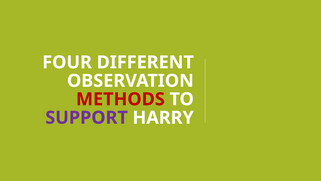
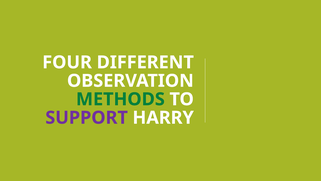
METHODS colour: red -> green (120, 99)
